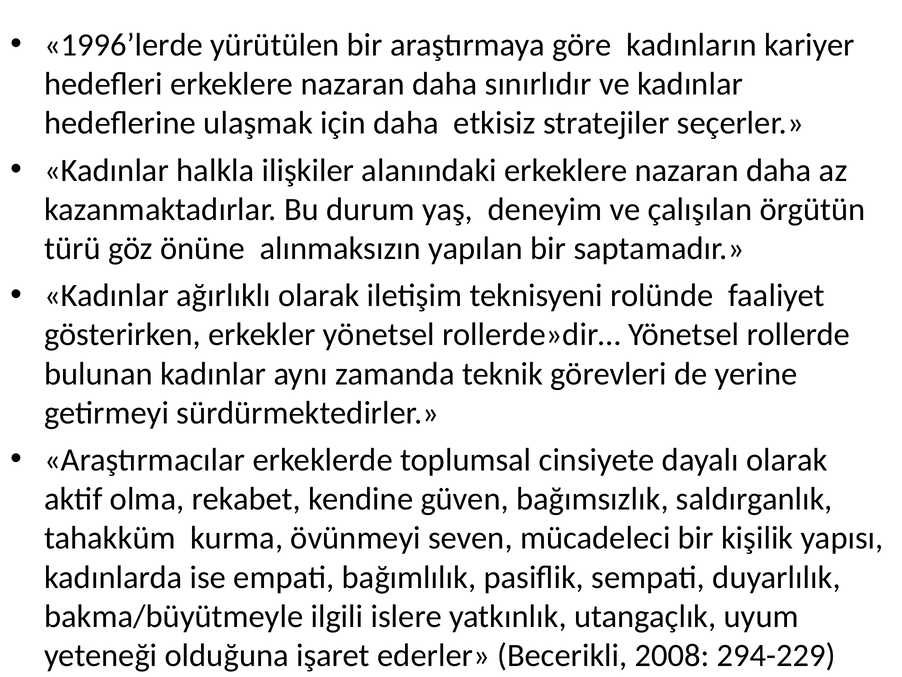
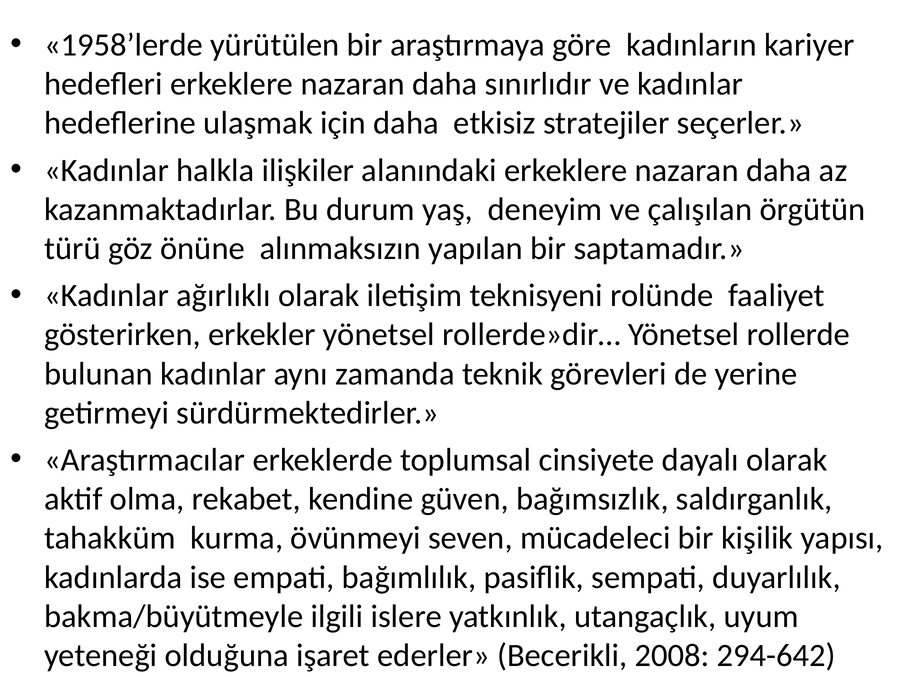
1996’lerde: 1996’lerde -> 1958’lerde (124, 45)
294-229: 294-229 -> 294-642 (776, 655)
